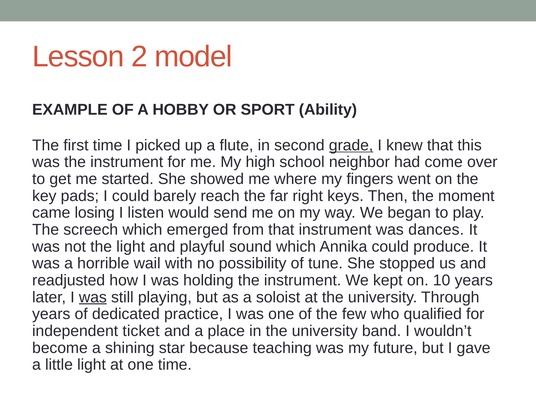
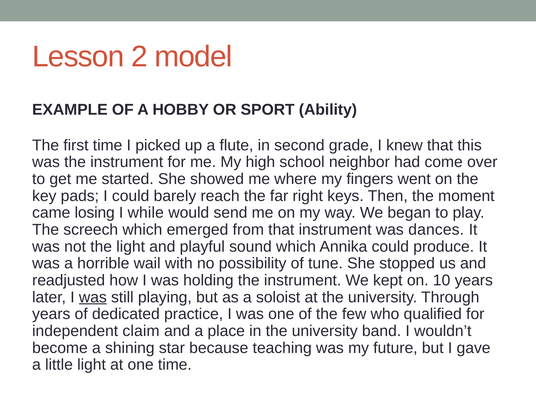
grade underline: present -> none (351, 145)
listen: listen -> while (146, 213)
ticket: ticket -> claim (141, 331)
